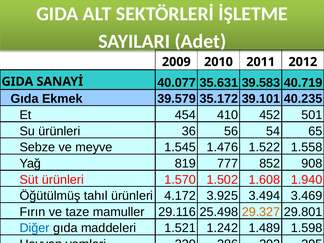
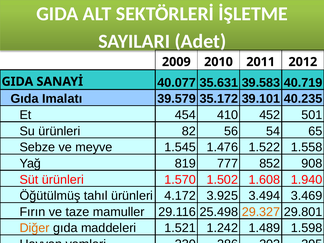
Ekmek: Ekmek -> Imalatı (62, 99)
36: 36 -> 82 (189, 131)
Diğer colour: blue -> orange (35, 228)
